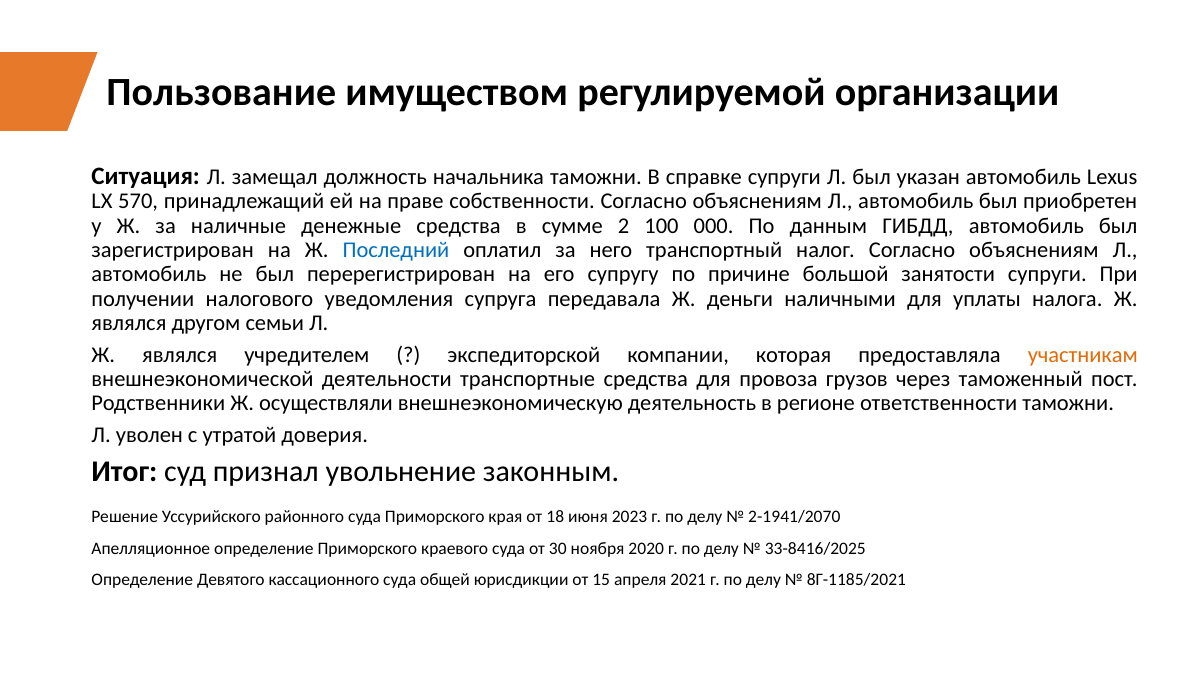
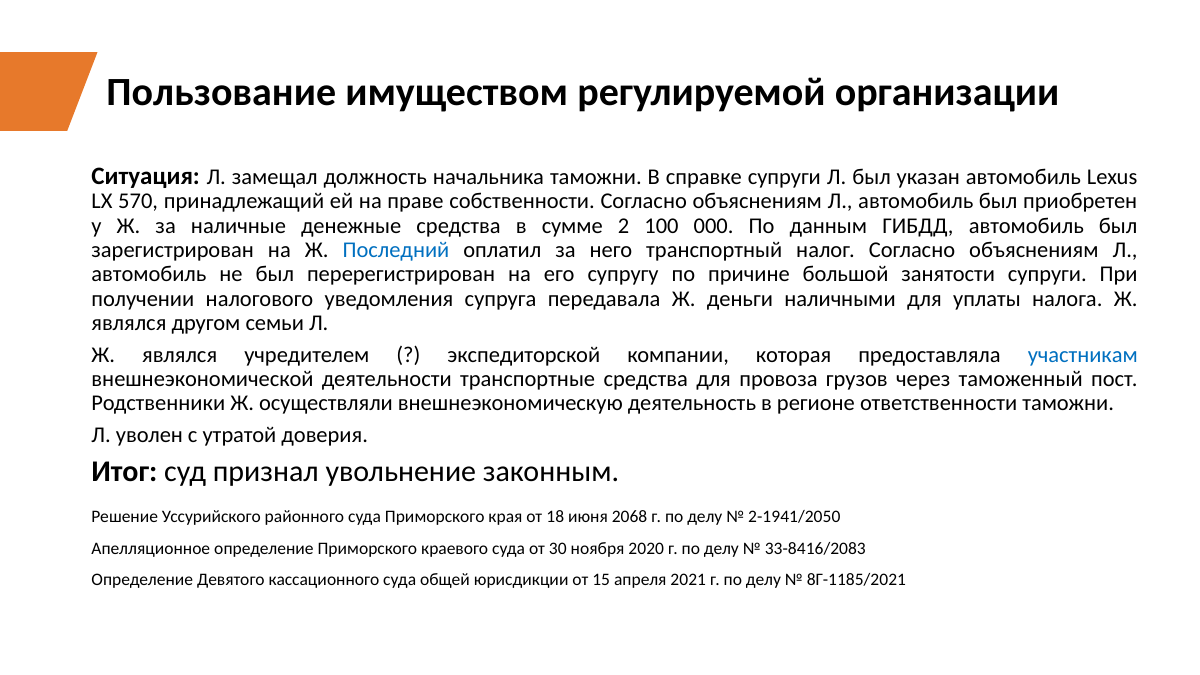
участникам colour: orange -> blue (1083, 355)
2023: 2023 -> 2068 (630, 517)
2-1941/2070: 2-1941/2070 -> 2-1941/2050 (794, 517)
33-8416/2025: 33-8416/2025 -> 33-8416/2083 (815, 548)
